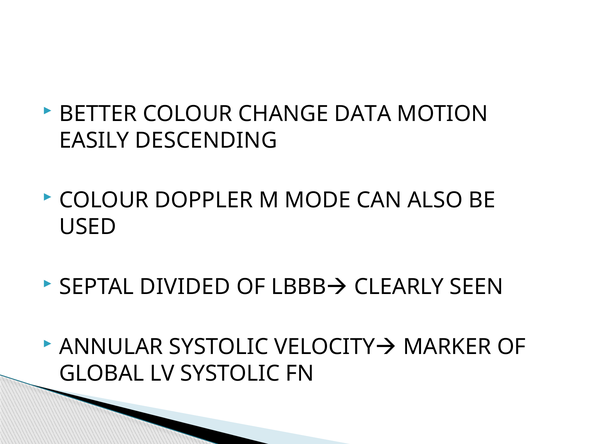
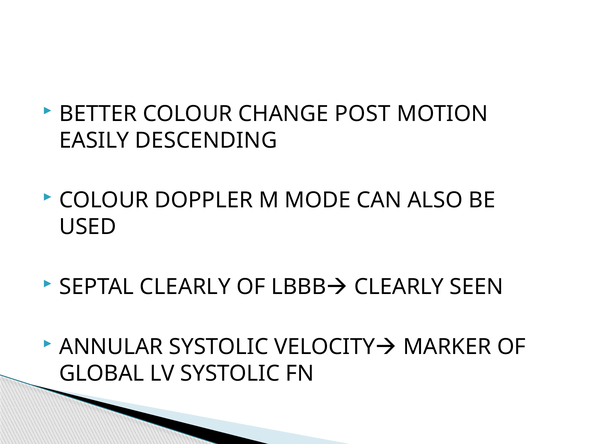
DATA: DATA -> POST (363, 114)
SEPTAL DIVIDED: DIVIDED -> CLEARLY (185, 287)
